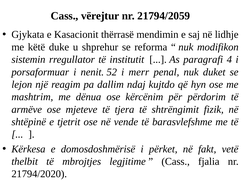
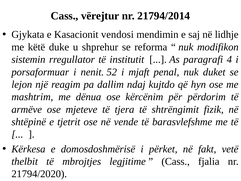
21794/2059: 21794/2059 -> 21794/2014 (164, 16)
thërrasë: thërrasë -> vendosi (117, 35)
merr: merr -> mjaft (139, 72)
